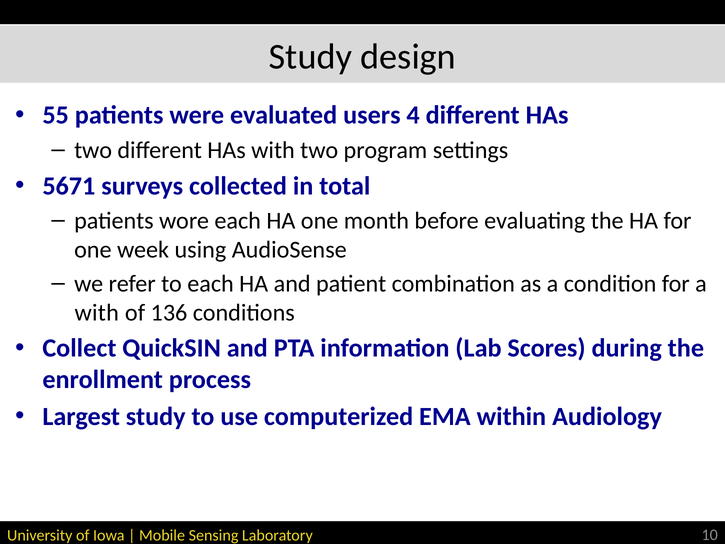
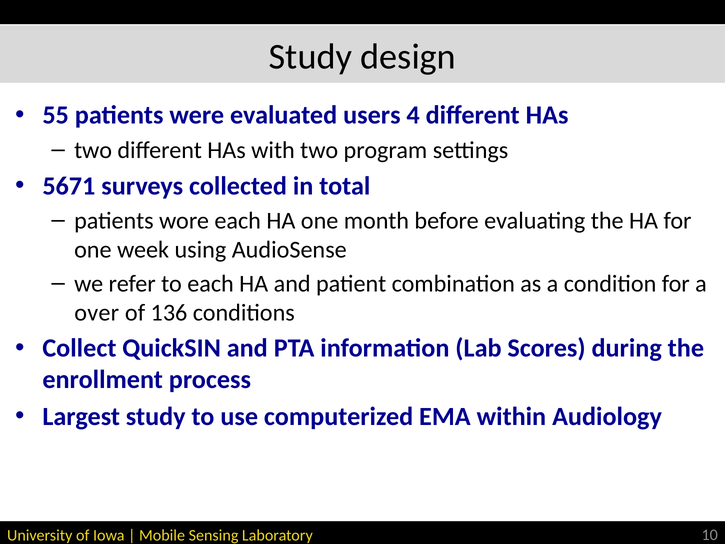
with: with -> over (97, 313)
